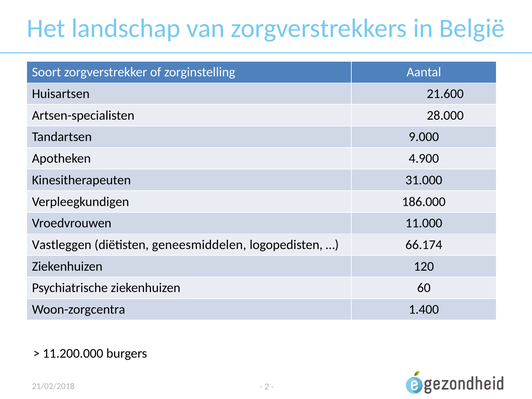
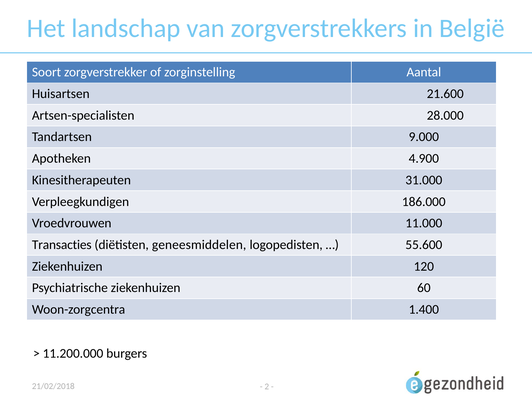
Vastleggen: Vastleggen -> Transacties (62, 245)
66.174: 66.174 -> 55.600 (424, 245)
